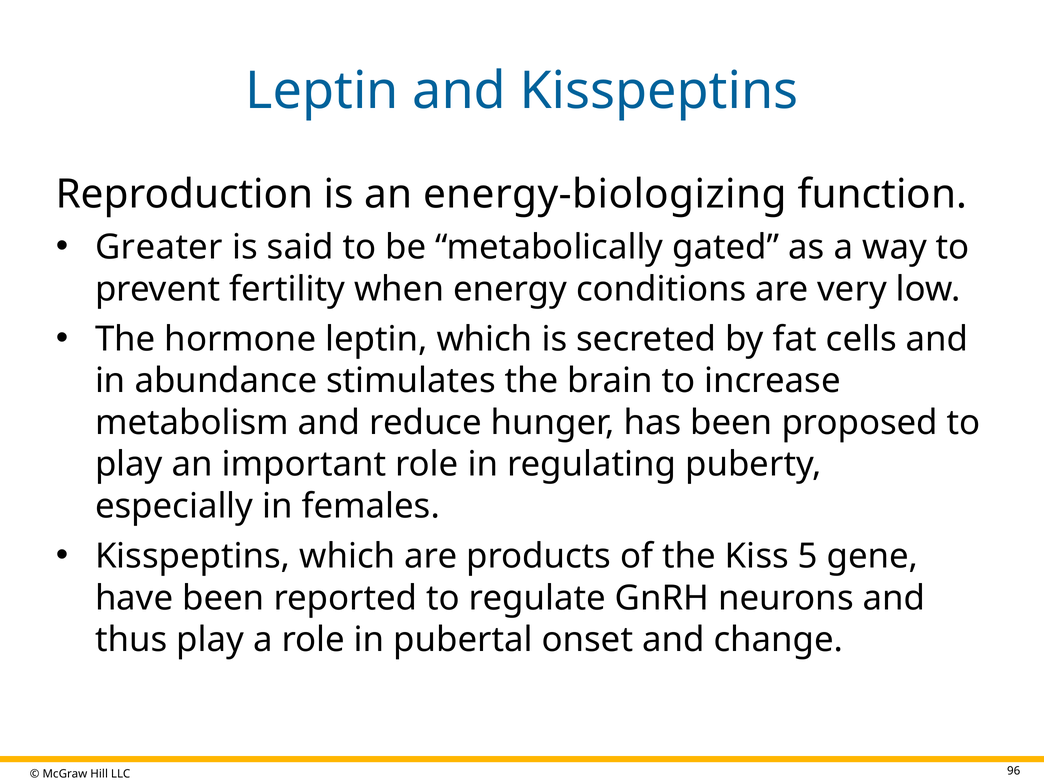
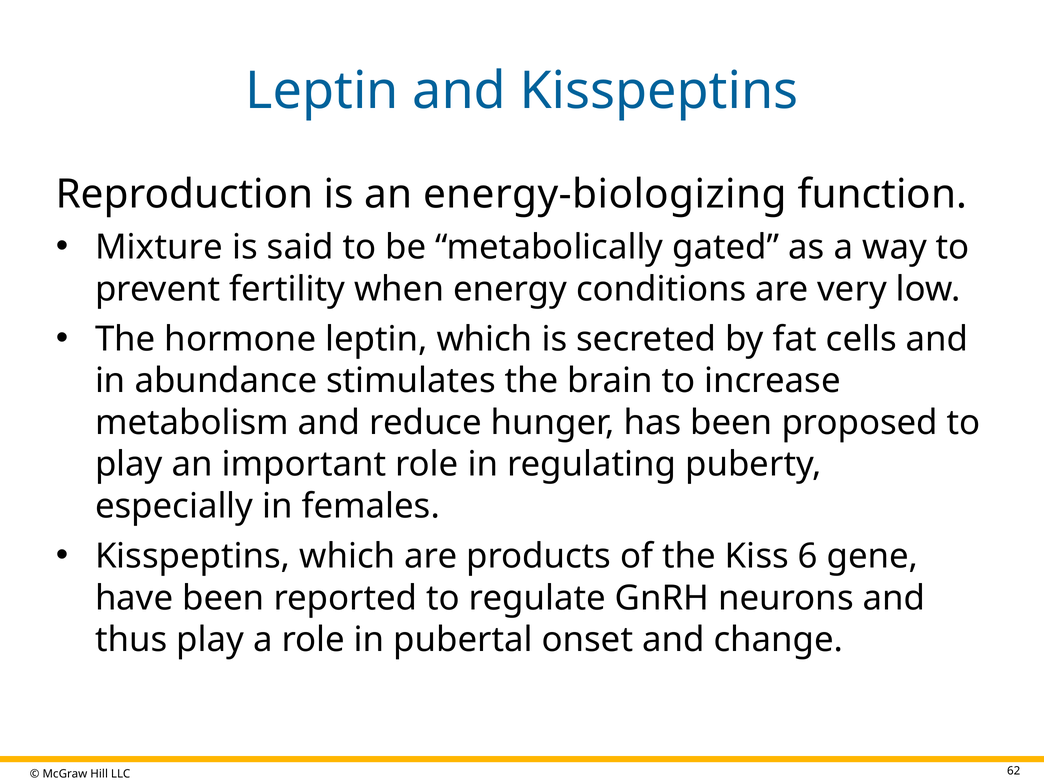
Greater: Greater -> Mixture (159, 247)
5: 5 -> 6 (808, 556)
96: 96 -> 62 (1014, 771)
